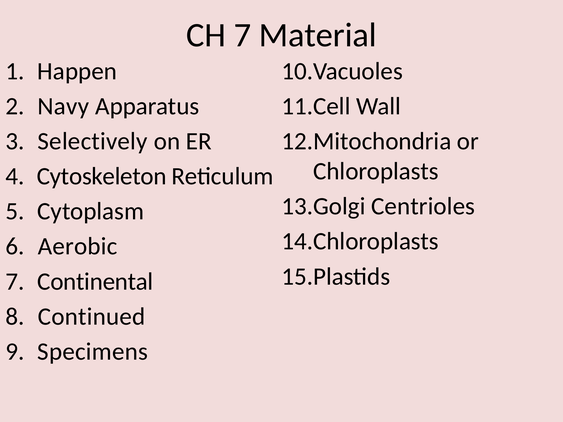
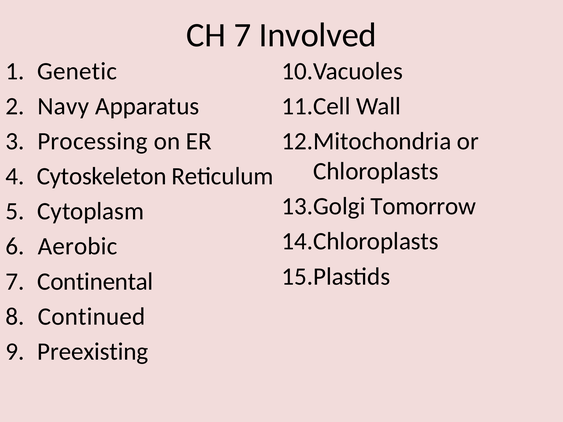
Material: Material -> Involved (318, 35)
Happen: Happen -> Genetic (77, 71)
Selectively: Selectively -> Processing (93, 141)
Centrioles: Centrioles -> Tomorrow (423, 206)
Specimens: Specimens -> Preexisting (93, 352)
